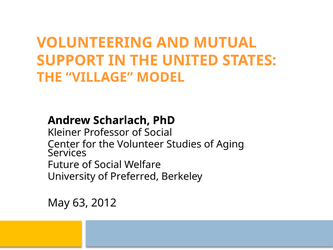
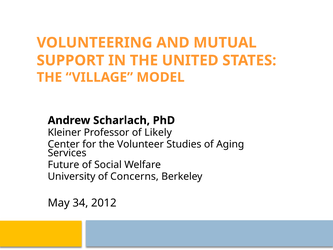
Professor of Social: Social -> Likely (158, 132)
Preferred: Preferred -> Concerns (134, 176)
63: 63 -> 34 (80, 203)
